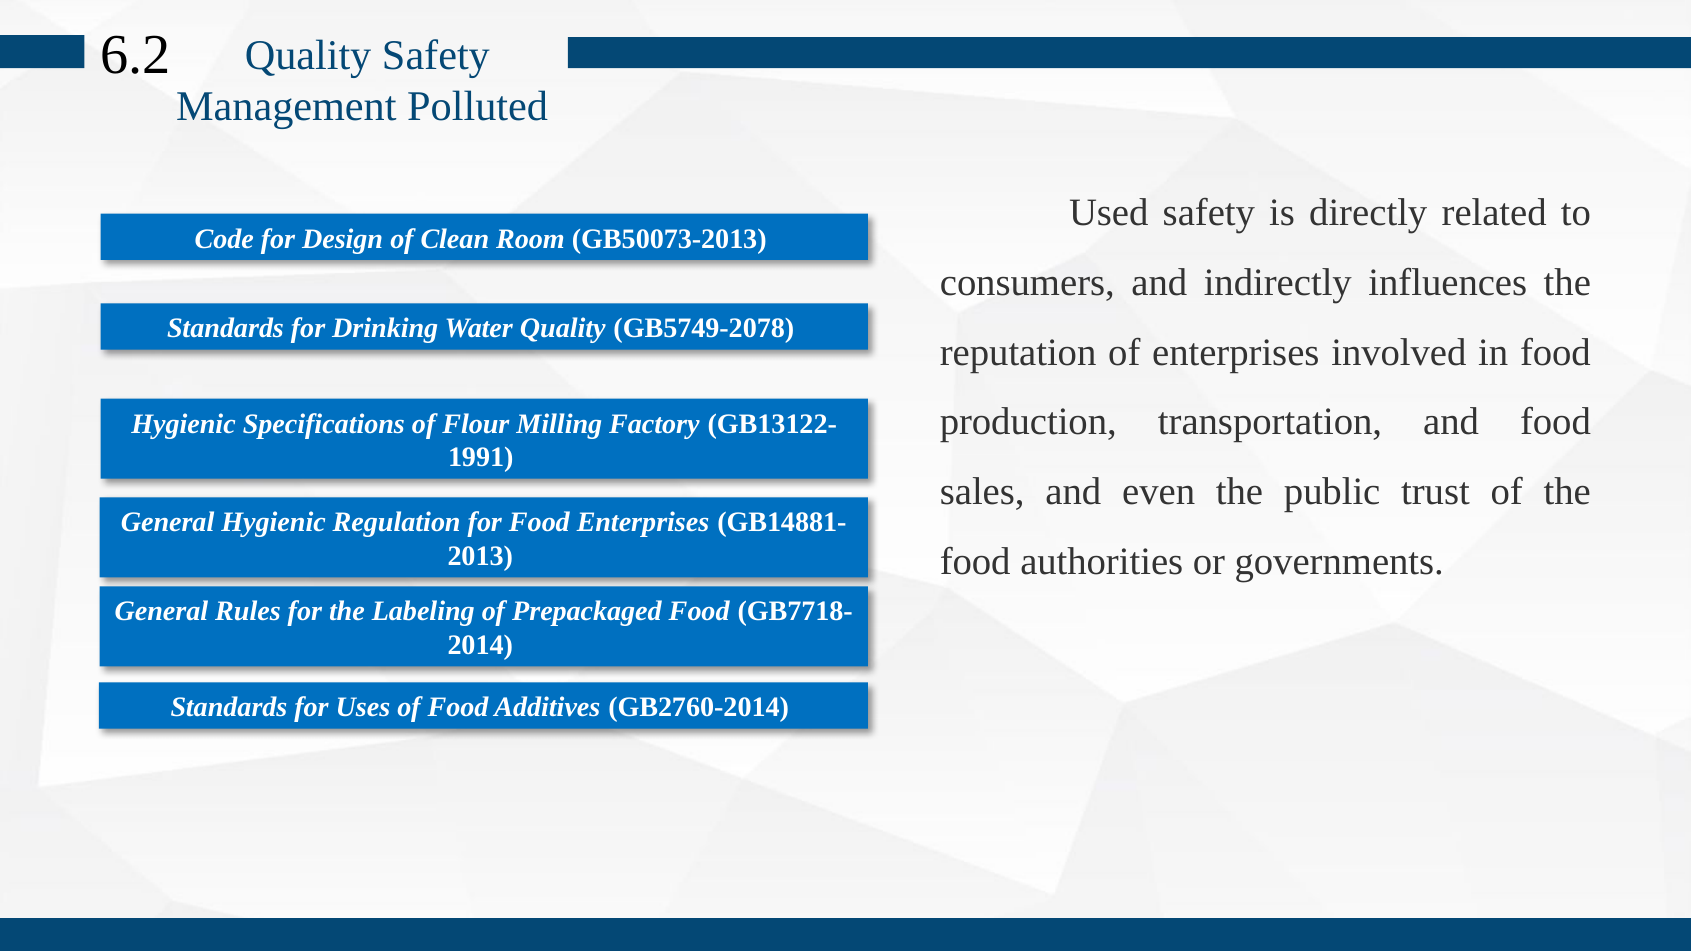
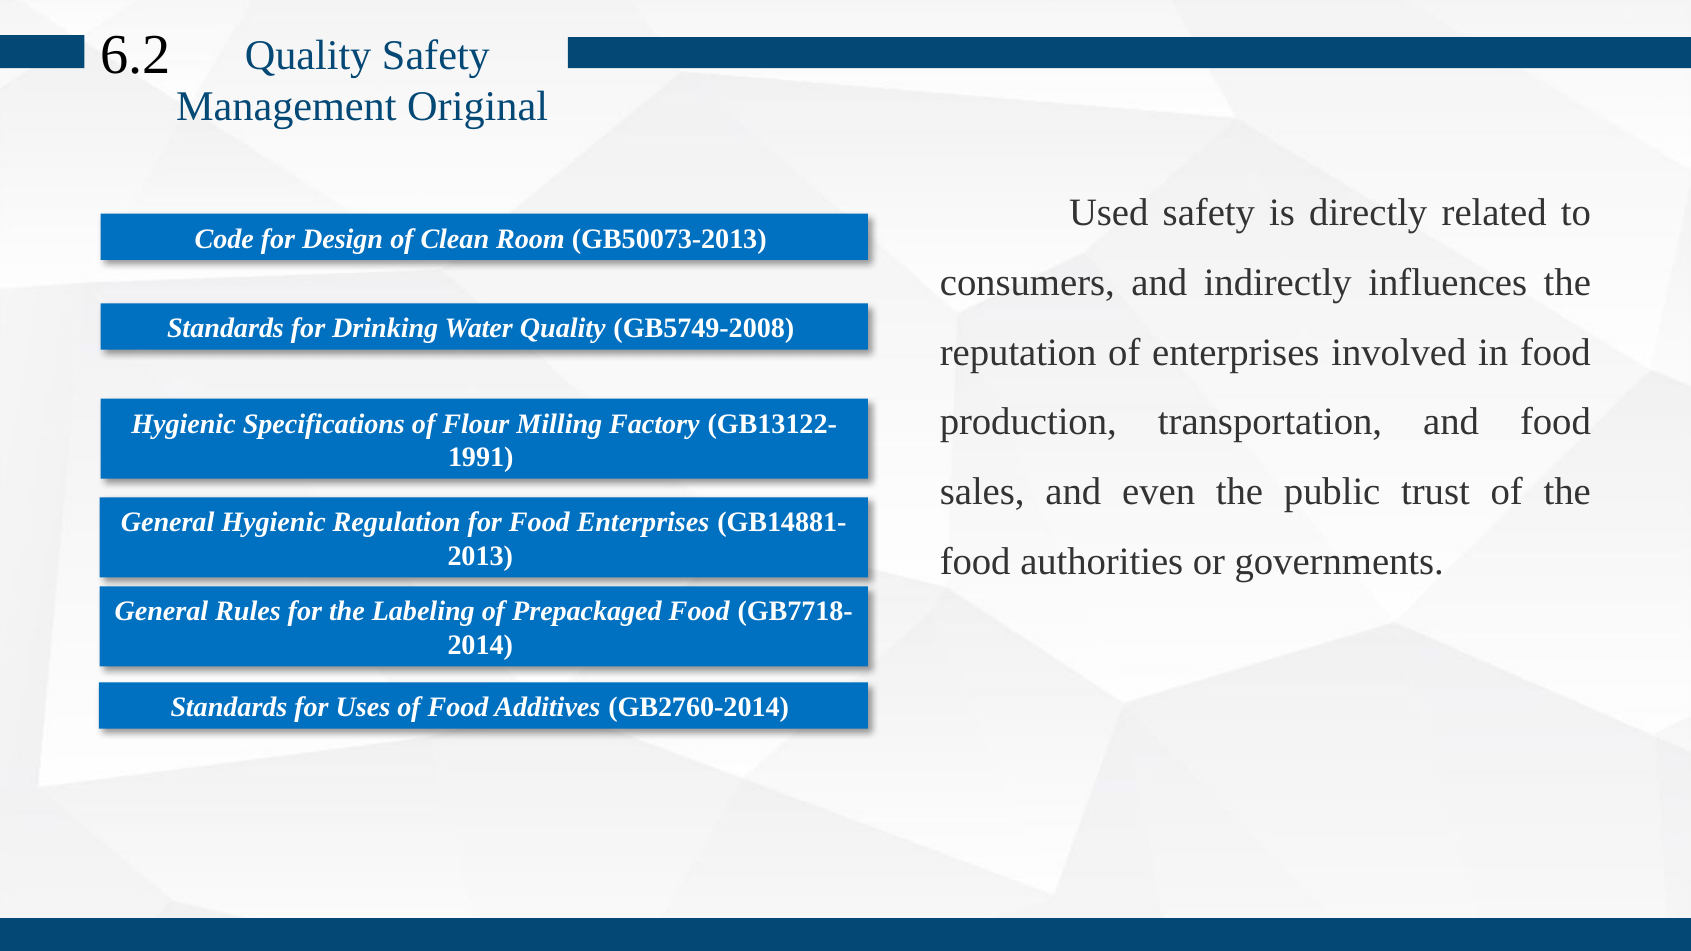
Polluted: Polluted -> Original (478, 106)
GB5749-2078: GB5749-2078 -> GB5749-2008 (704, 329)
